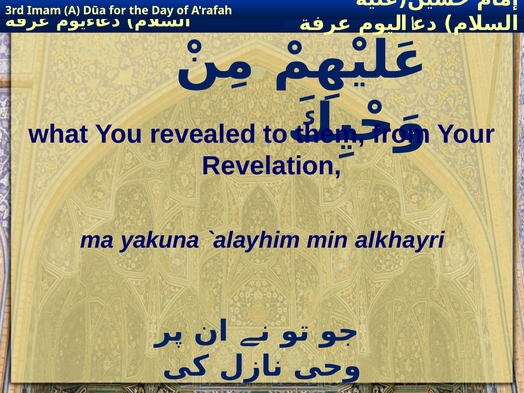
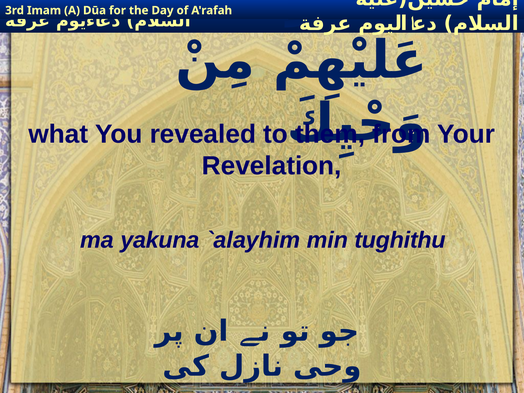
alkhayri: alkhayri -> tughithu (400, 240)
